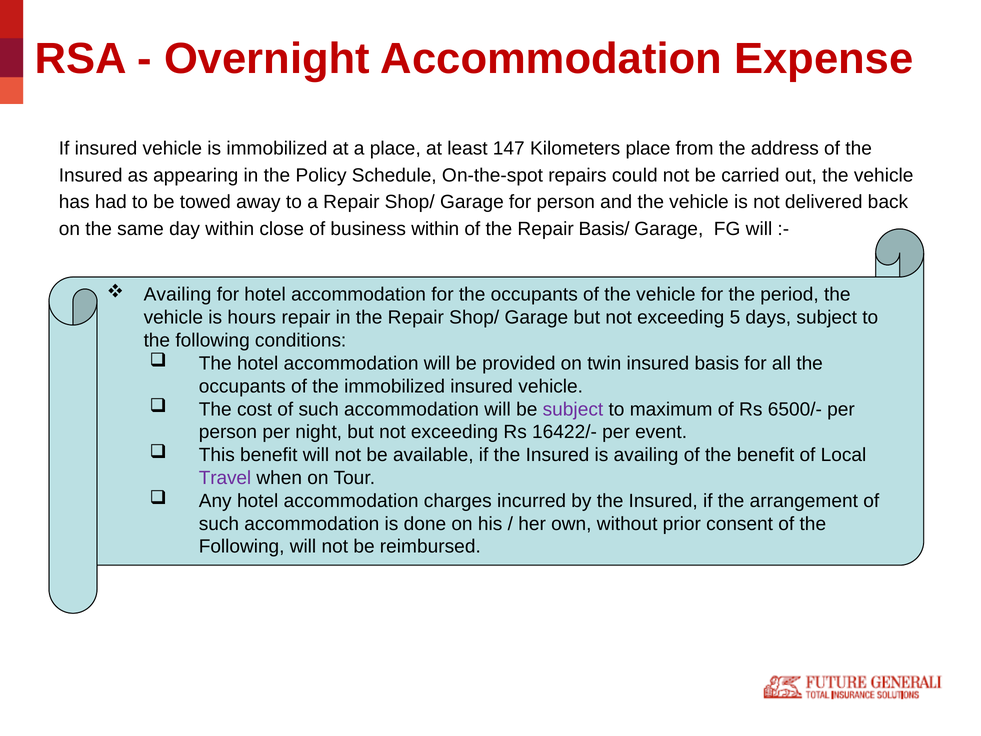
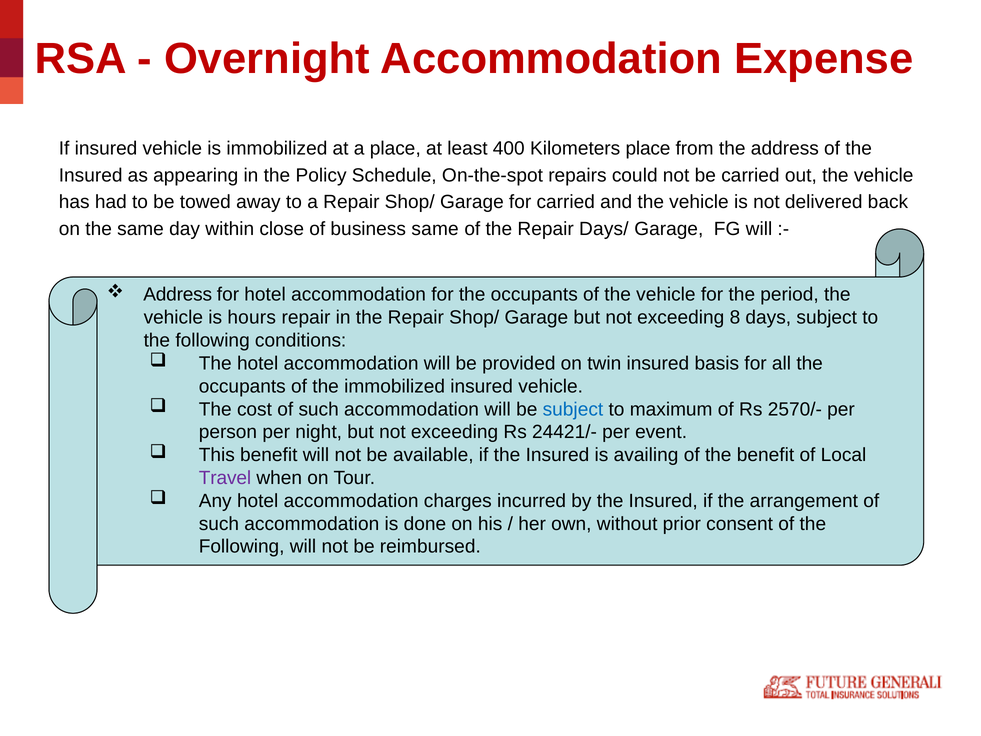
147: 147 -> 400 (509, 149)
for person: person -> carried (566, 202)
business within: within -> same (435, 229)
Basis/: Basis/ -> Days/ (604, 229)
Availing: Availing -> Address (178, 295)
5: 5 -> 8 (735, 317)
subject colour: purple -> blue (573, 409)
6500/-: 6500/- -> 2570/- (795, 409)
16422/-: 16422/- -> 24421/- (565, 432)
